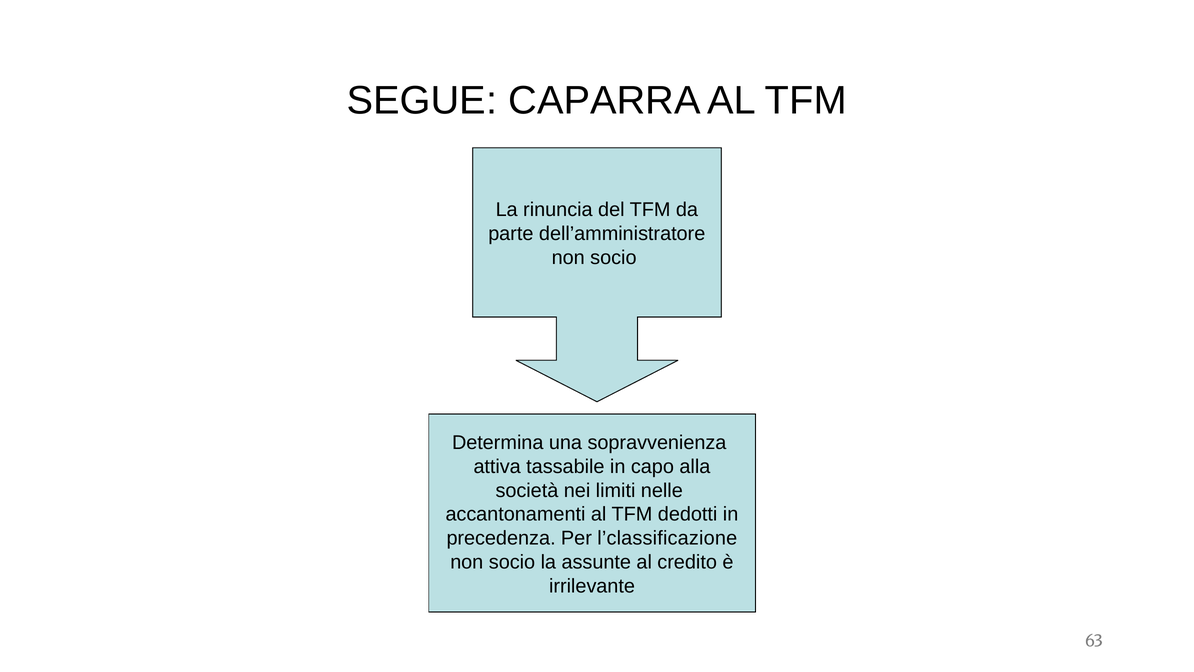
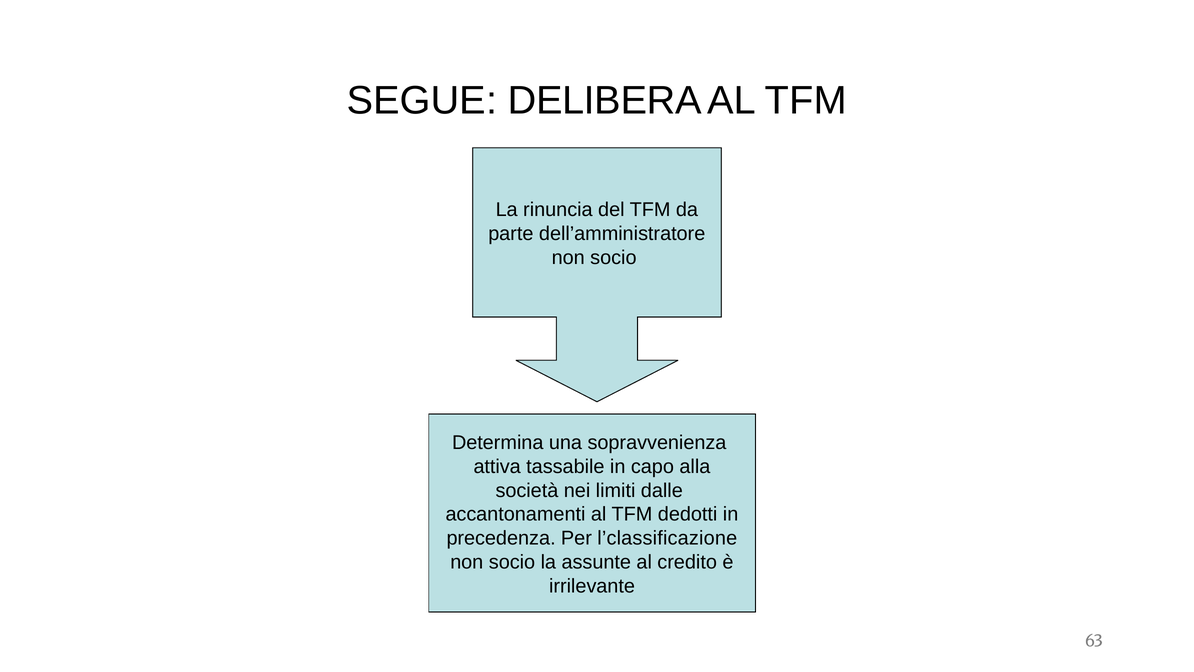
CAPARRA: CAPARRA -> DELIBERA (605, 100)
nelle: nelle -> dalle (662, 490)
